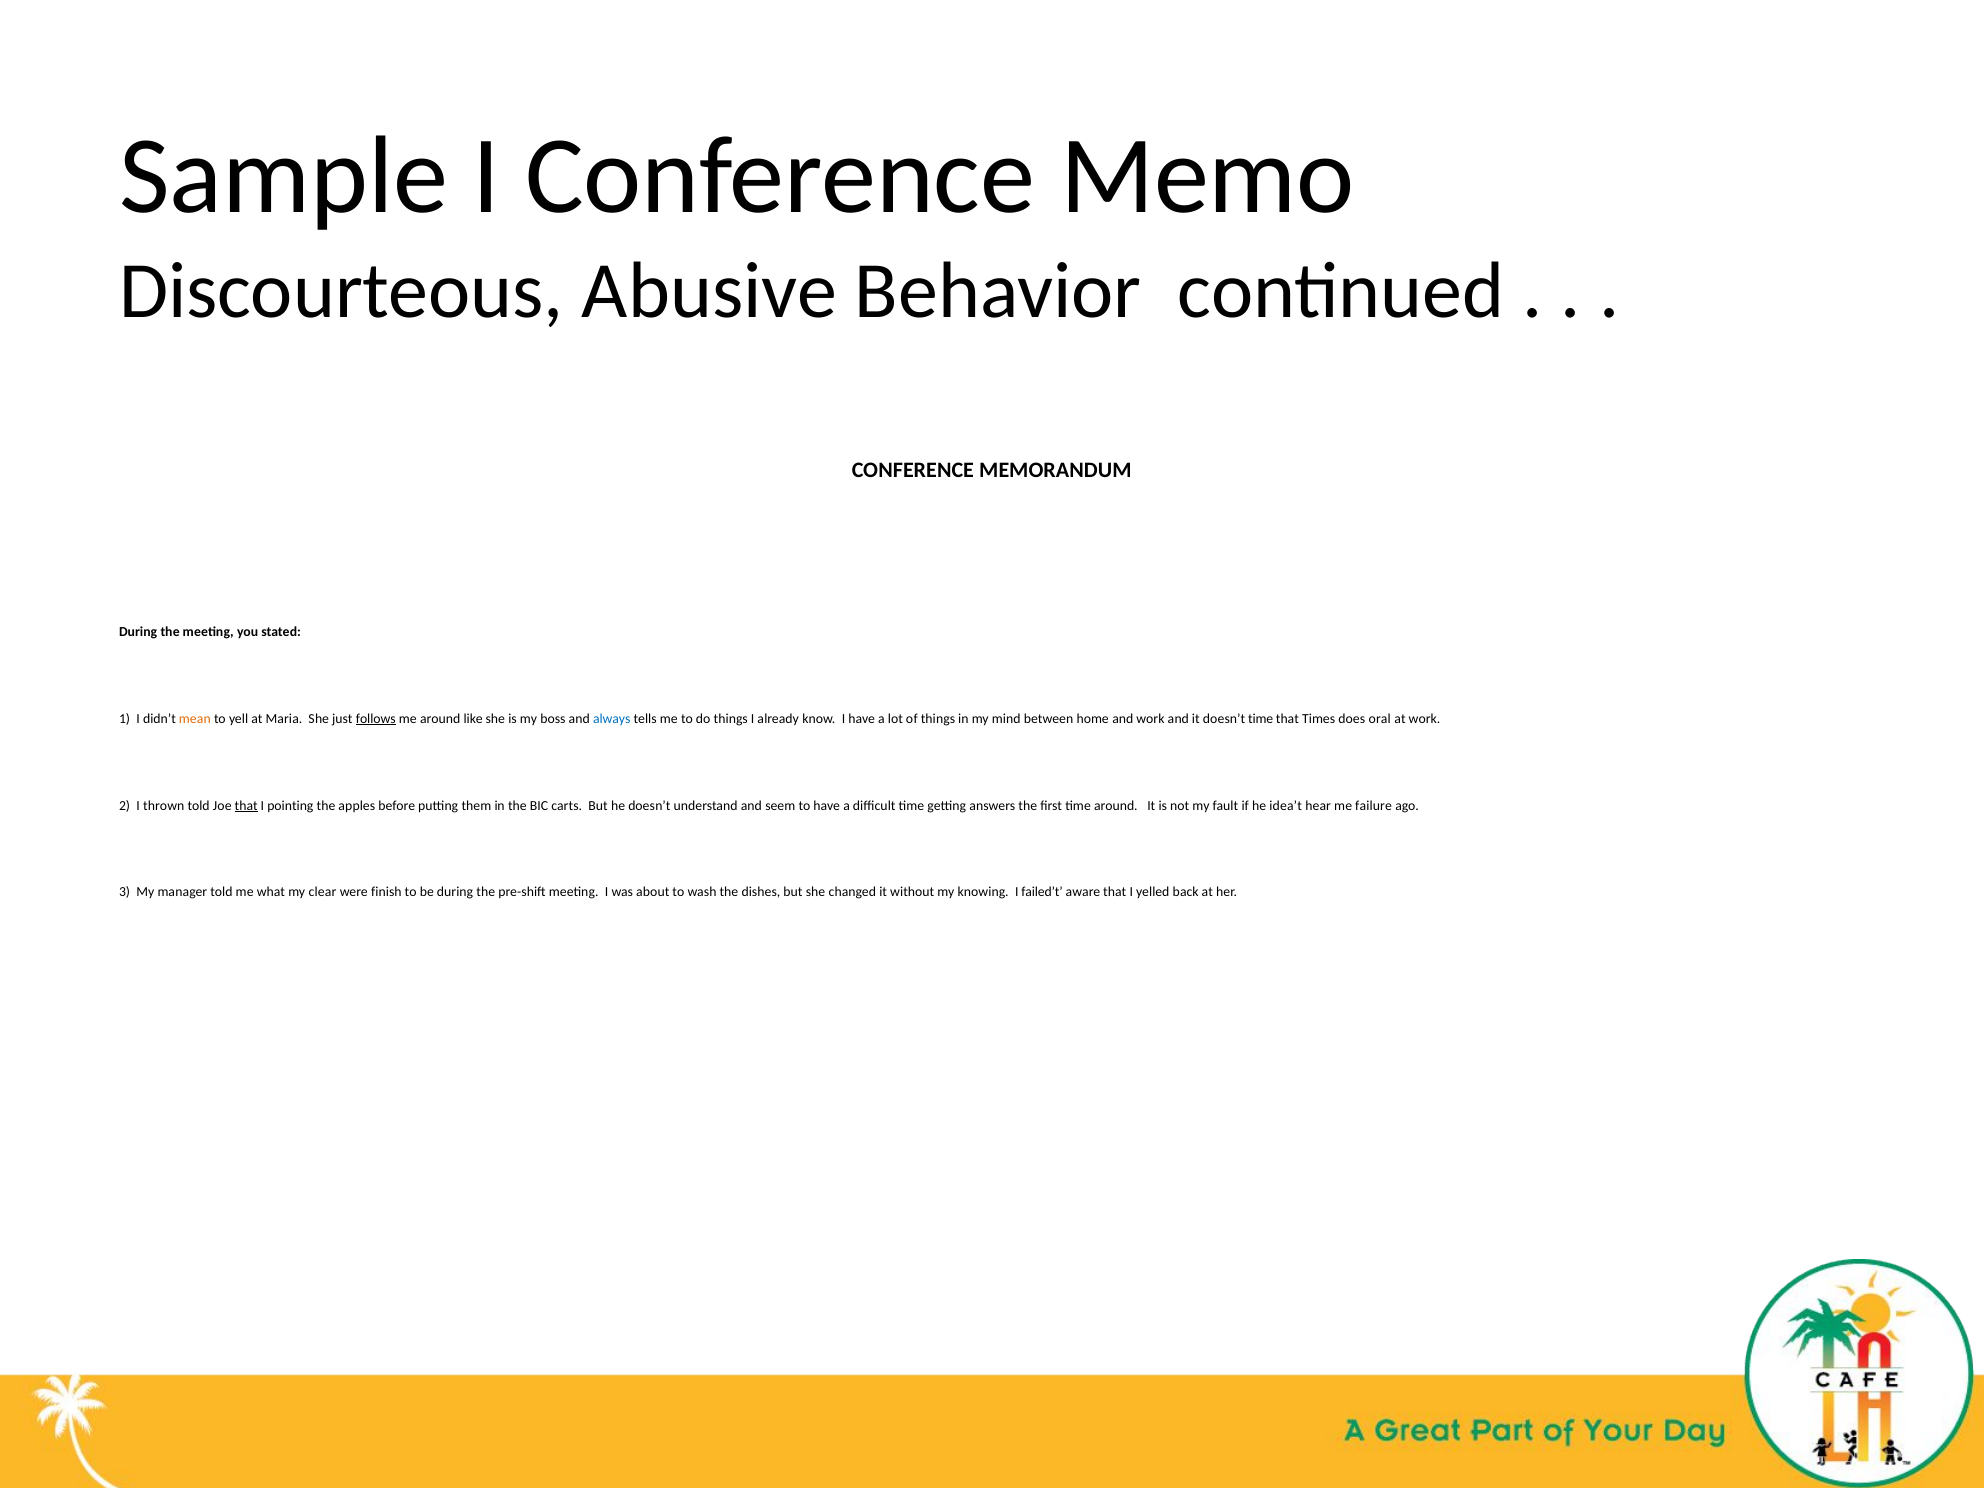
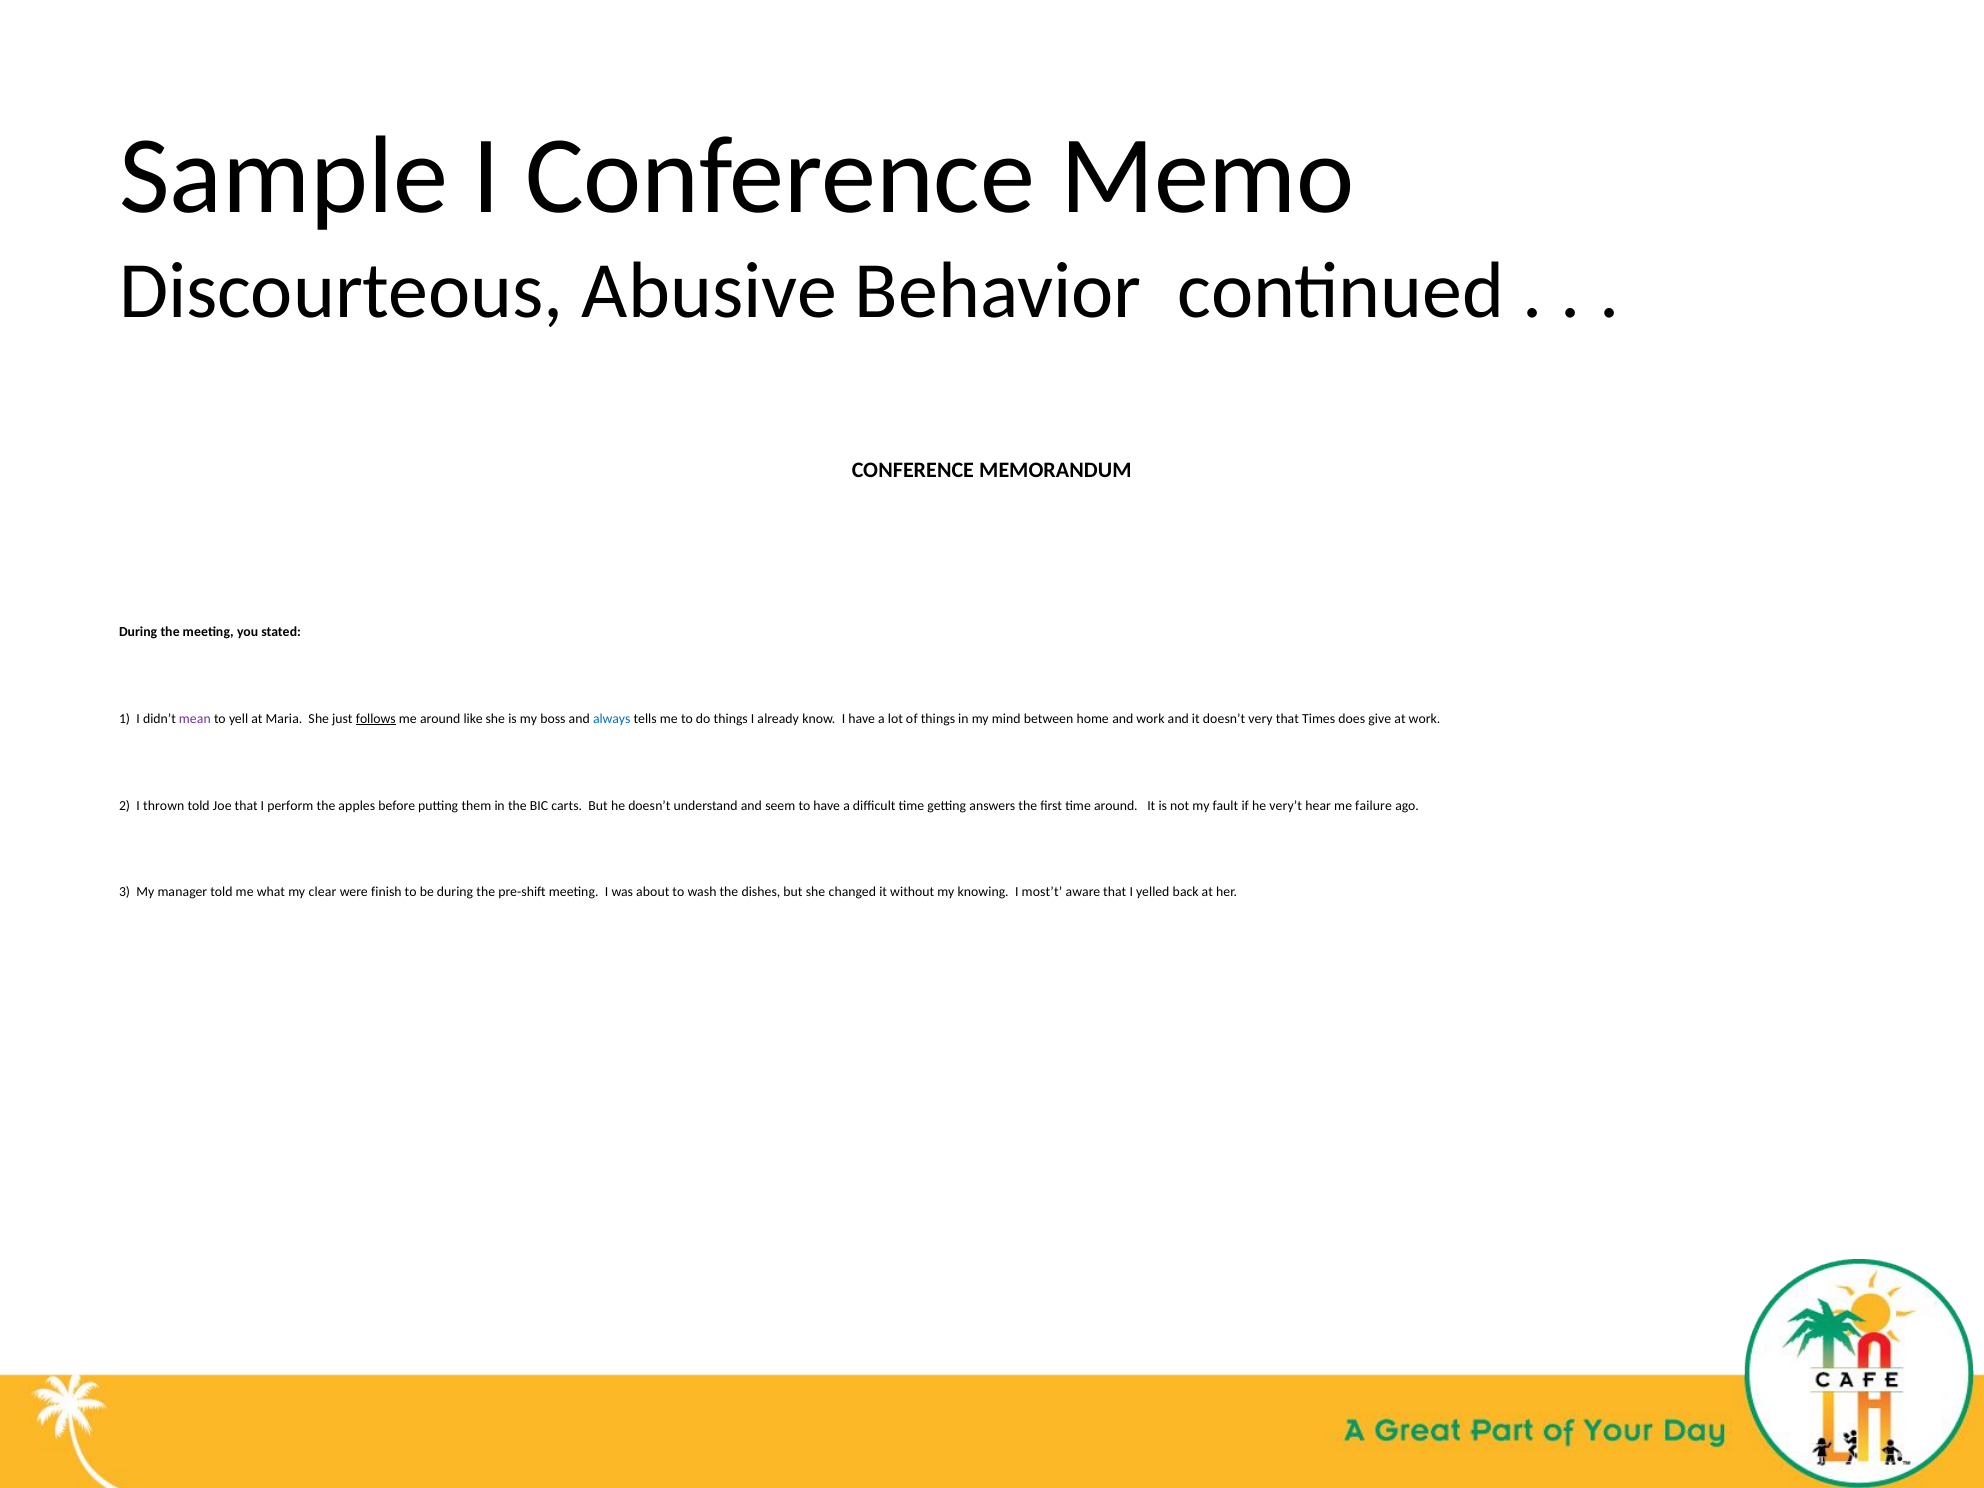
mean colour: orange -> purple (195, 719)
doesn’t time: time -> very (1260, 719)
oral: oral -> give (1380, 719)
that underline: present -> none (246, 805)
pointing: pointing -> perform (290, 805)
idea’t: idea’t -> very’t (1286, 805)
failed’t: failed’t -> most’t (1042, 892)
